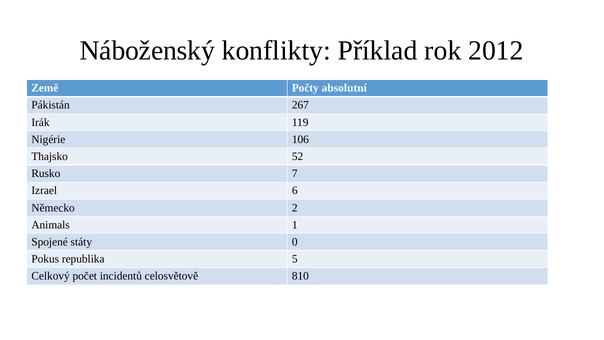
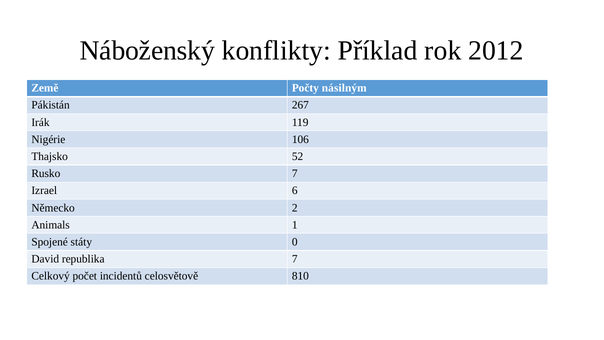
absolutní: absolutní -> násilným (344, 88)
Pokus: Pokus -> David (45, 259)
republika 5: 5 -> 7 (295, 259)
